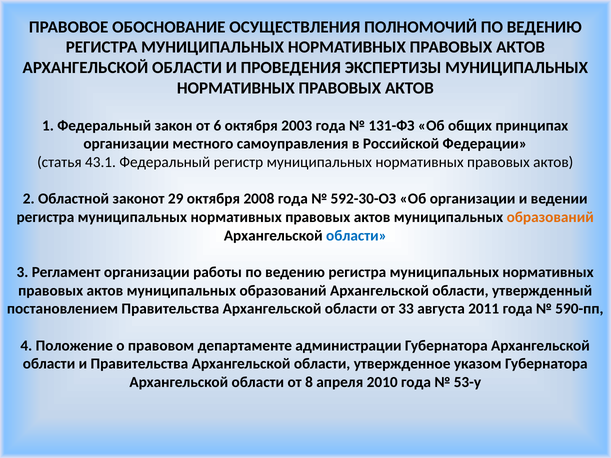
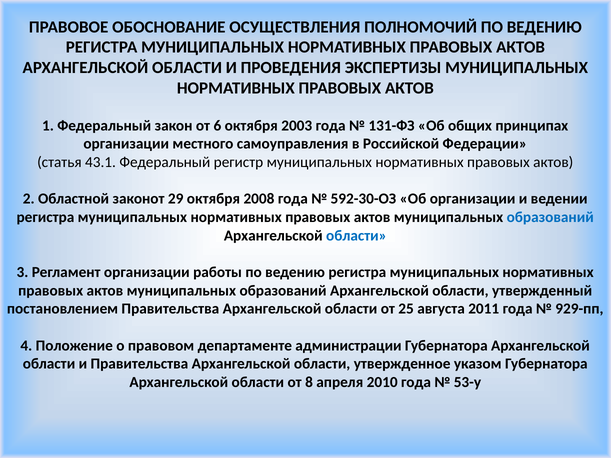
образований colour: orange -> blue (550, 217)
33: 33 -> 25 (406, 309)
590-пп: 590-пп -> 929-пп (579, 309)
